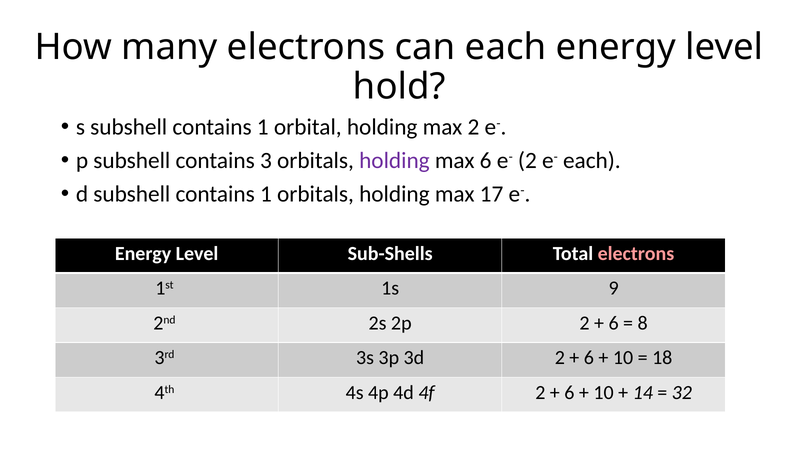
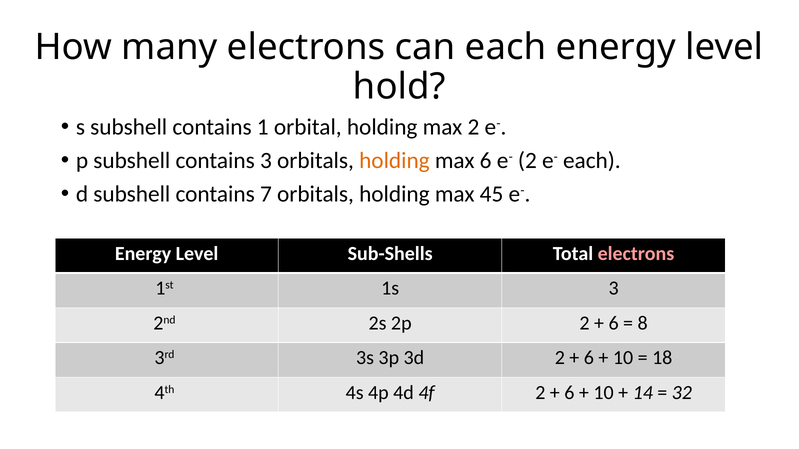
holding colour: purple -> orange (394, 161)
d subshell contains 1: 1 -> 7 (266, 194)
17: 17 -> 45 (492, 194)
1s 9: 9 -> 3 (614, 289)
